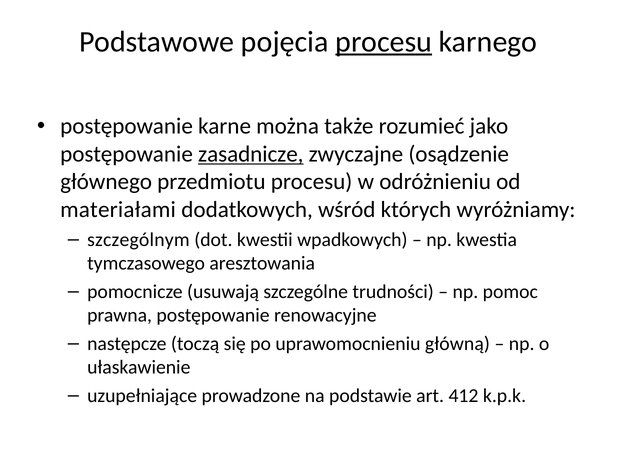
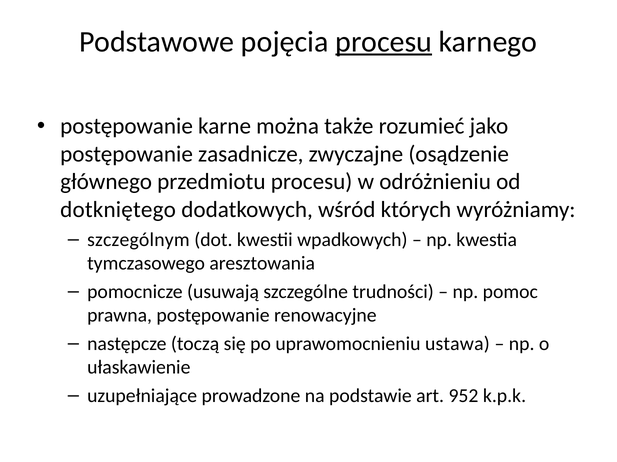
zasadnicze underline: present -> none (251, 154)
materiałami: materiałami -> dotkniętego (118, 210)
główną: główną -> ustawa (457, 344)
412: 412 -> 952 (463, 396)
